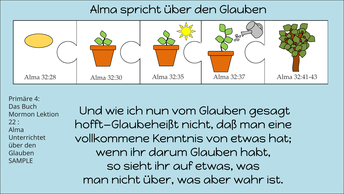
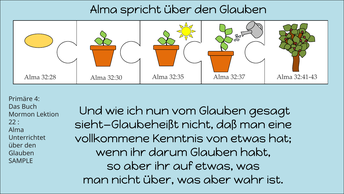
hofft—Glaubeheißt: hofft—Glaubeheißt -> sieht—Glaubeheißt (127, 124)
so sieht: sieht -> aber (138, 166)
